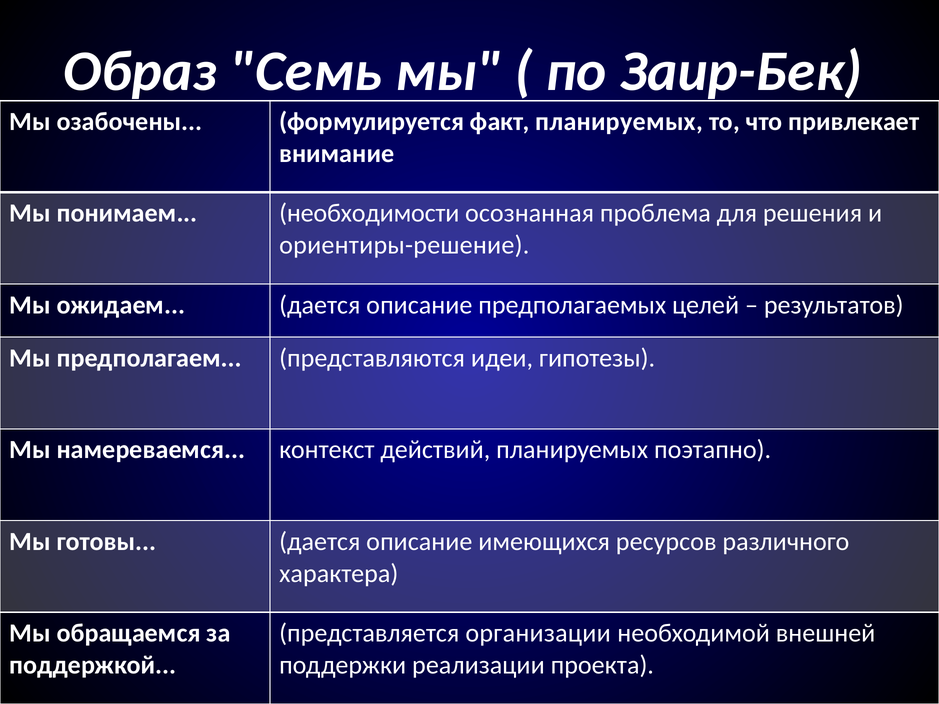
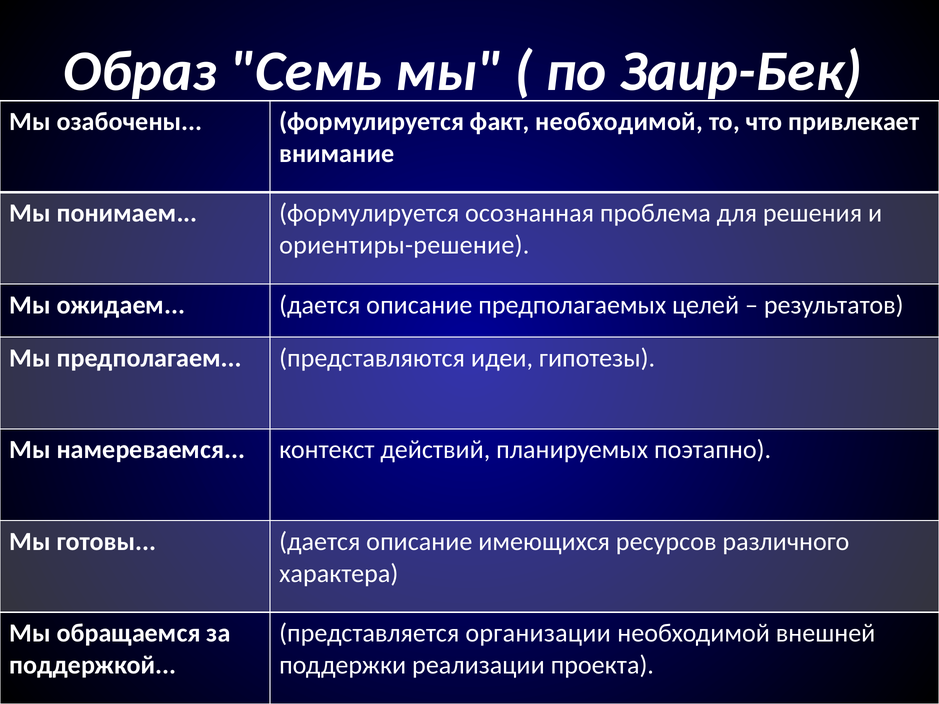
факт планируемых: планируемых -> необходимой (619, 122)
понимаем необходимости: необходимости -> формулируется (369, 213)
